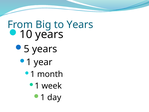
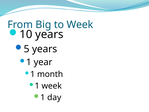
to Years: Years -> Week (80, 25)
